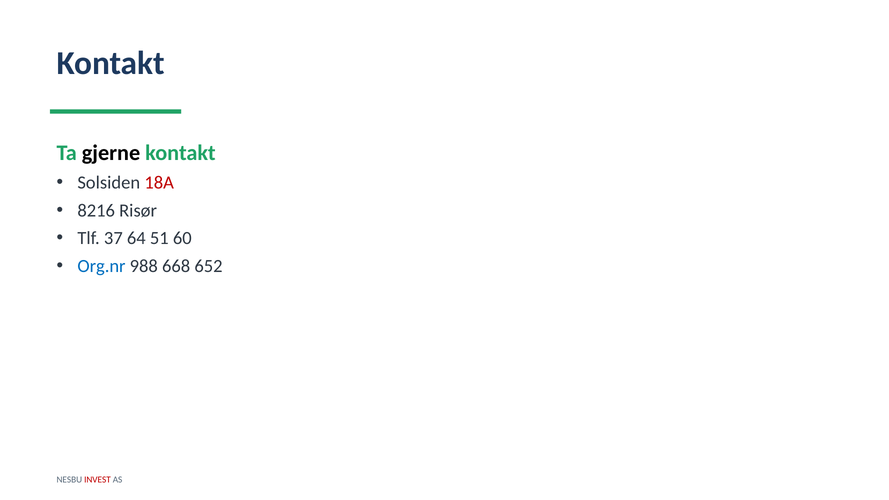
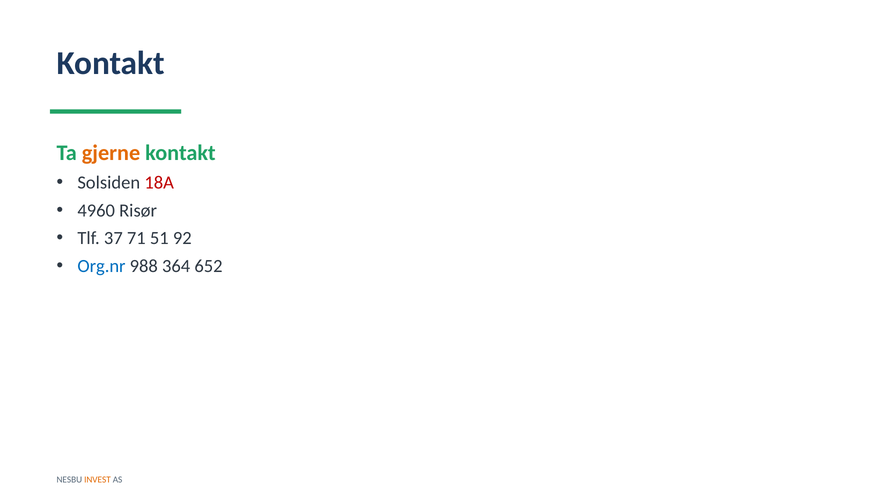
gjerne colour: black -> orange (111, 153)
8216: 8216 -> 4960 (96, 211)
64: 64 -> 71 (136, 238)
60: 60 -> 92 (182, 238)
668: 668 -> 364 (176, 266)
INVEST colour: red -> orange (97, 480)
